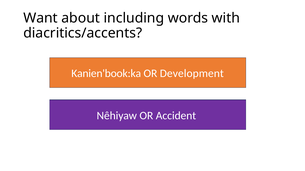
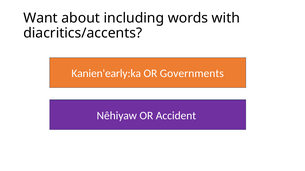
Kanien'book:ka: Kanien'book:ka -> Kanien'early:ka (106, 74)
Development: Development -> Governments (192, 74)
